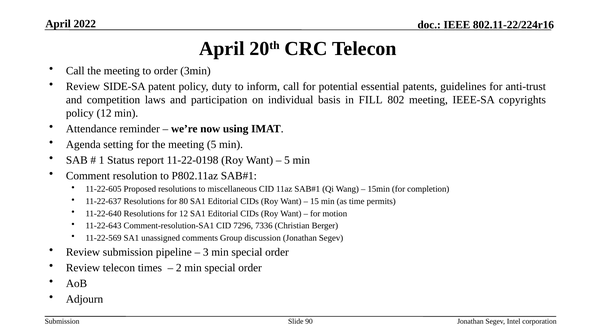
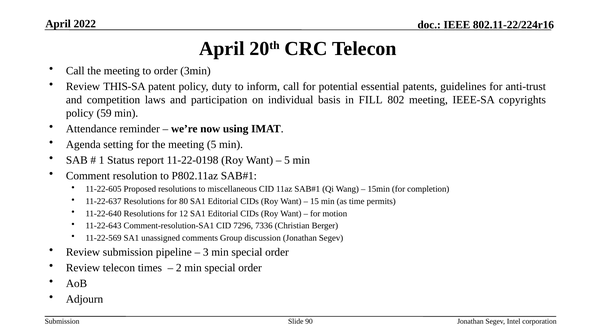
SIDE-SA: SIDE-SA -> THIS-SA (124, 86)
policy 12: 12 -> 59 (104, 113)
